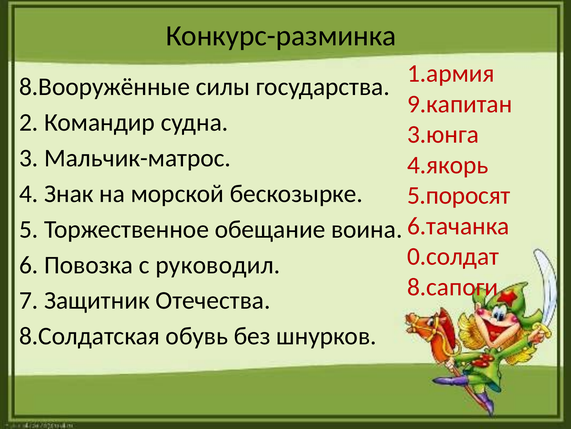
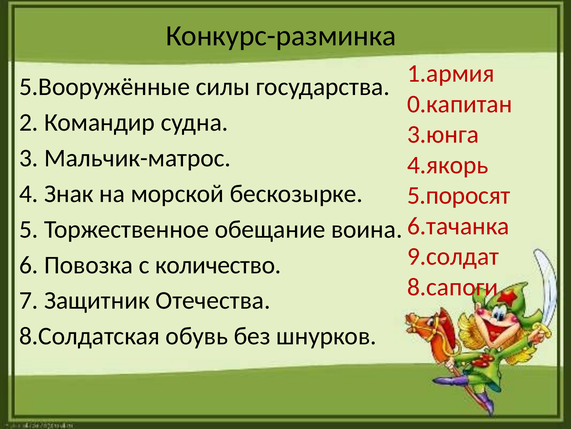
8.Вооружённые: 8.Вооружённые -> 5.Вооружённые (105, 87)
9.капитан: 9.капитан -> 0.капитан (460, 104)
0.солдат: 0.солдат -> 9.солдат (453, 256)
руководил: руководил -> количество (218, 264)
